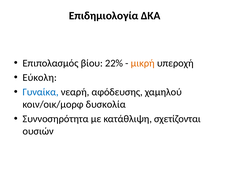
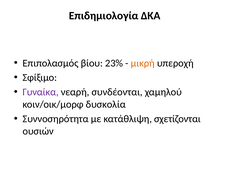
22%: 22% -> 23% (114, 63)
Εύκολη: Εύκολη -> Σφίξιμο (40, 78)
Γυναίκα colour: blue -> purple (41, 92)
αφόδευσης: αφόδευσης -> συνδέονται (117, 92)
